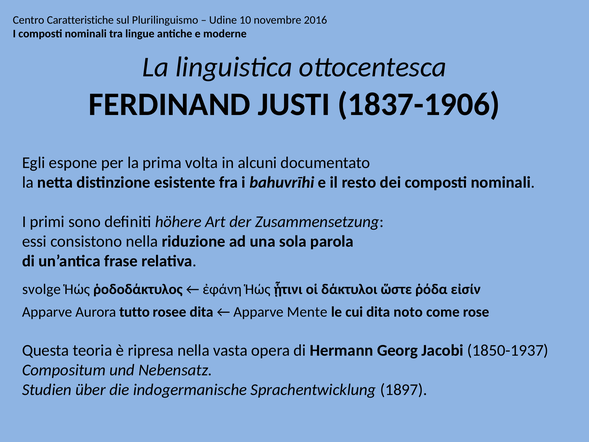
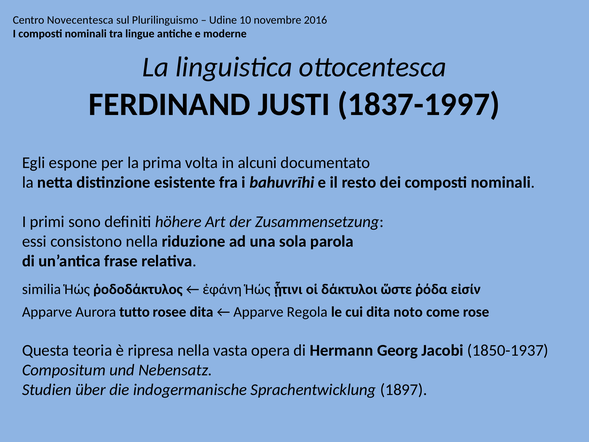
Caratteristiche: Caratteristiche -> Novecentesca (80, 20)
1837-1906: 1837-1906 -> 1837-1997 (419, 104)
svolge: svolge -> similia (41, 289)
Mente: Mente -> Regola (307, 312)
